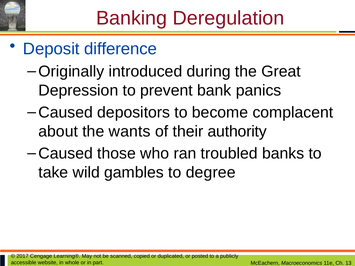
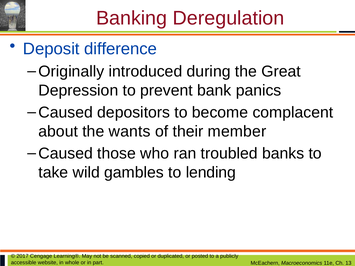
authority: authority -> member (237, 131)
degree: degree -> lending (211, 173)
